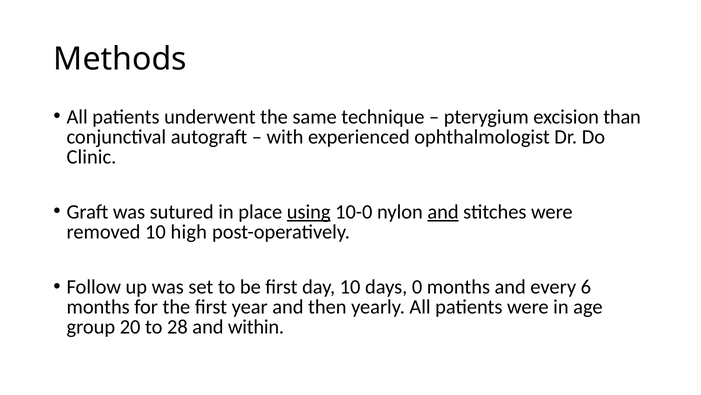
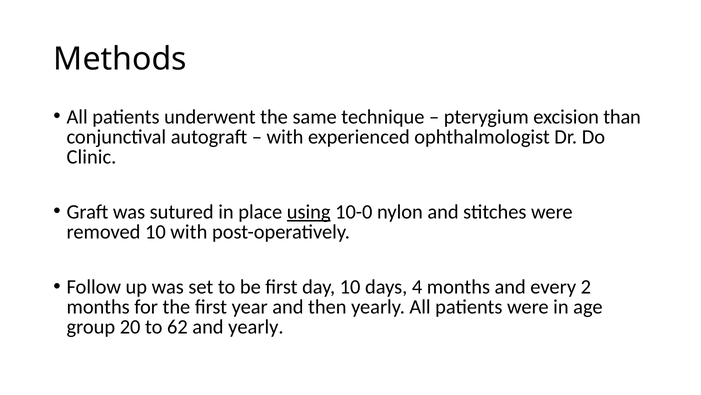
and underline: present -> none (443, 212)
10 high: high -> with (189, 232)
0: 0 -> 4 (417, 287)
6: 6 -> 2 (586, 287)
28: 28 -> 62 (177, 326)
and within: within -> yearly (256, 326)
